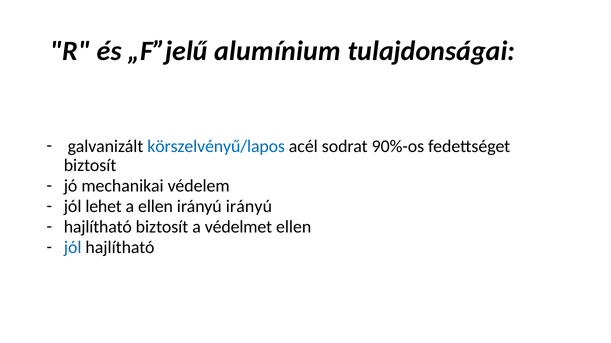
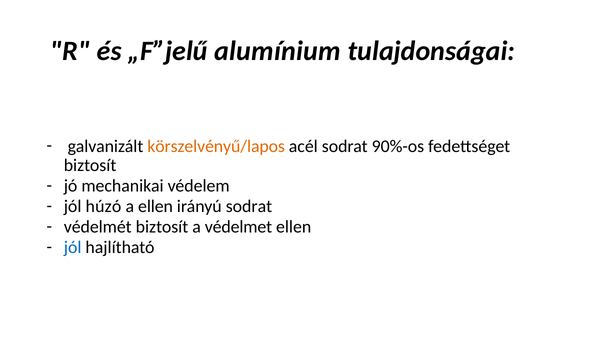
körszelvényű/lapos colour: blue -> orange (216, 147)
lehet: lehet -> húzó (103, 207)
irányú irányú: irányú -> sodrat (249, 207)
hajlítható: hajlítható -> védelmét (98, 227)
